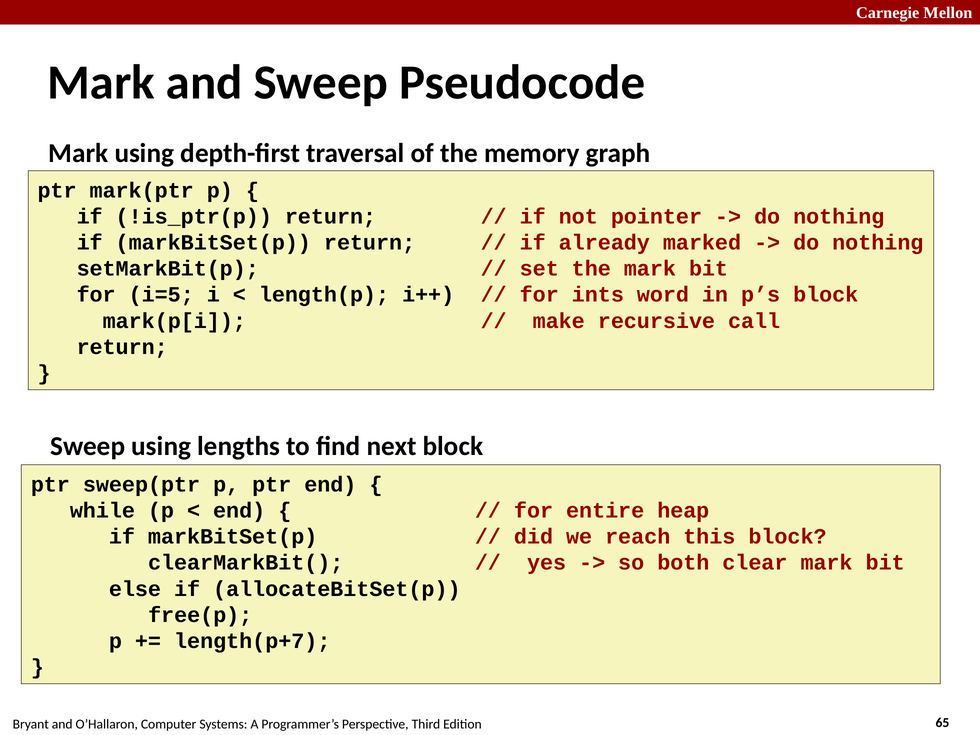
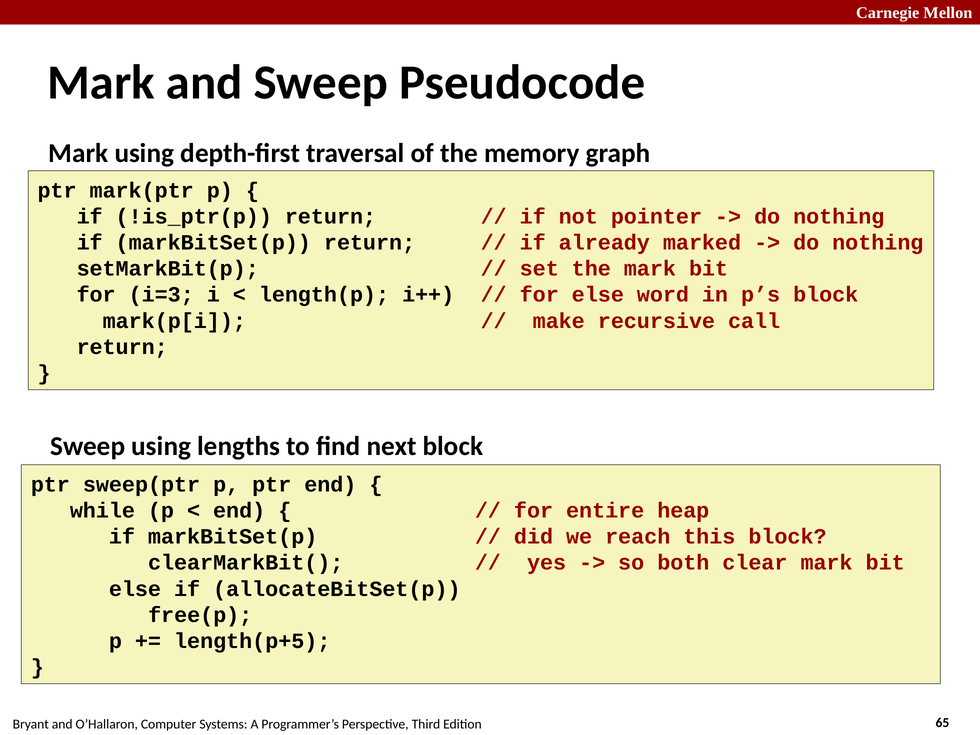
i=5: i=5 -> i=3 (161, 295)
for ints: ints -> else (598, 295)
length(p+7: length(p+7 -> length(p+5 (252, 641)
